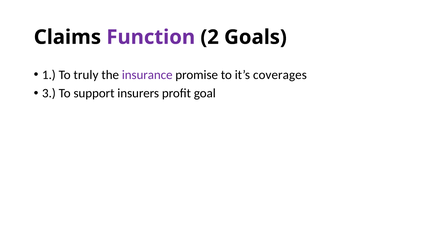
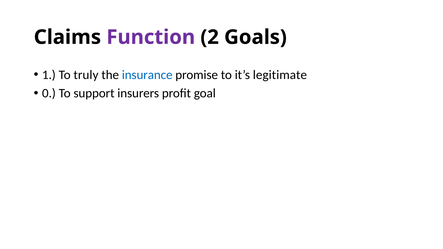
insurance colour: purple -> blue (147, 75)
coverages: coverages -> legitimate (280, 75)
3: 3 -> 0 (49, 93)
